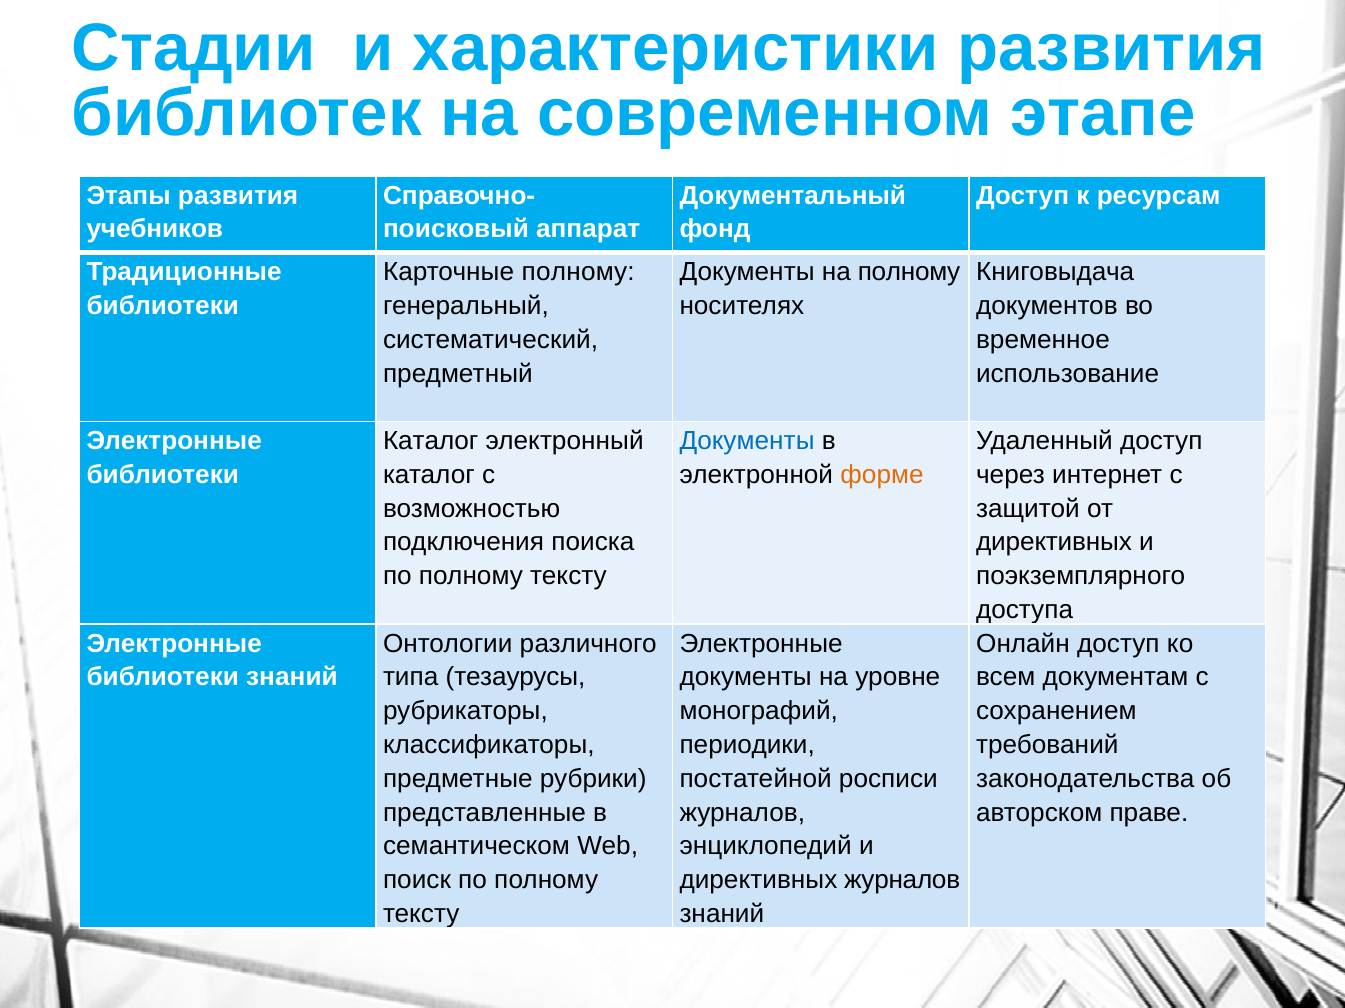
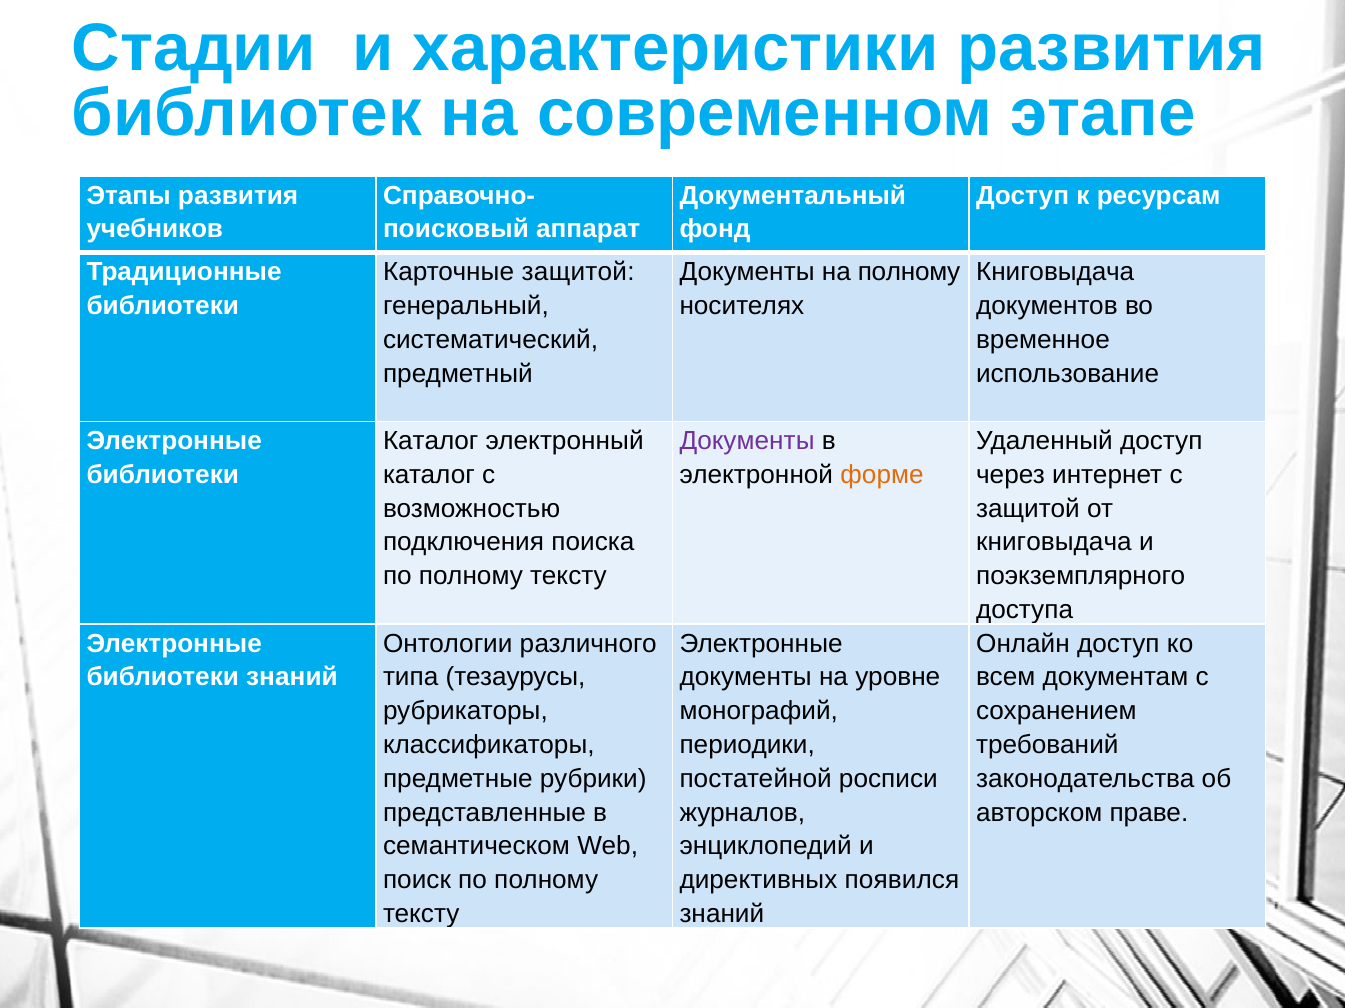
Карточные полному: полному -> защитой (578, 272)
Документы colour: blue -> purple (747, 441)
директивных: директивных -> книговыдача (1054, 543)
директивных журналов: журналов -> появился (902, 881)
